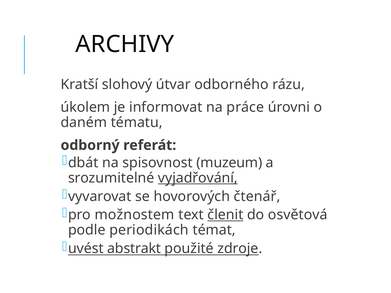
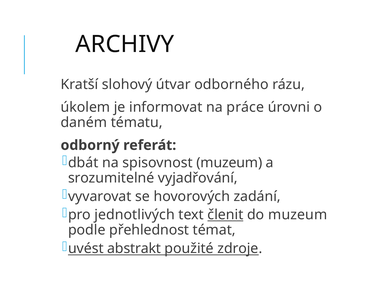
vyjadřování underline: present -> none (198, 178)
čtenář: čtenář -> zadání (257, 197)
možnostem: možnostem -> jednotlivých (135, 215)
do osvětová: osvětová -> muzeum (298, 215)
periodikách: periodikách -> přehlednost (149, 230)
